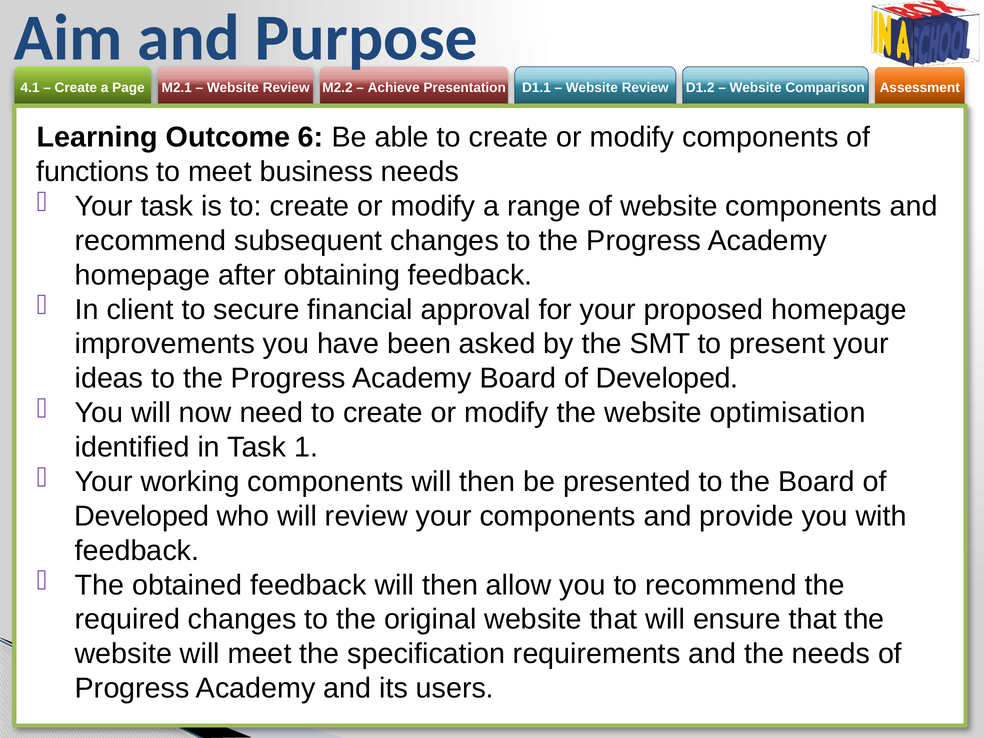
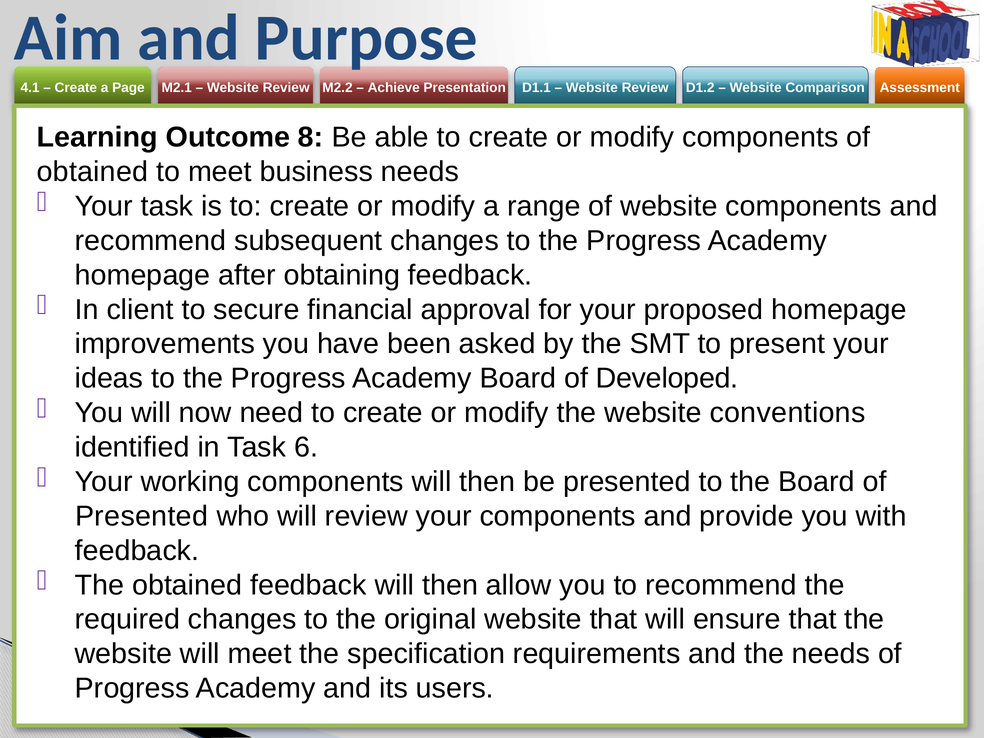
6: 6 -> 8 (311, 137)
functions: functions -> obtained (92, 172)
optimisation: optimisation -> conventions (788, 413)
1: 1 -> 6 (306, 447)
Developed: Developed -> Presented (142, 516)
